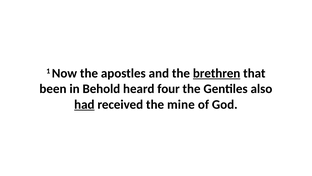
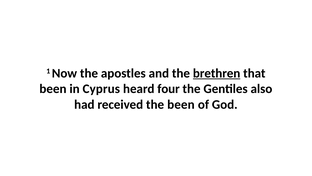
Behold: Behold -> Cyprus (101, 89)
had underline: present -> none (84, 104)
the mine: mine -> been (181, 104)
